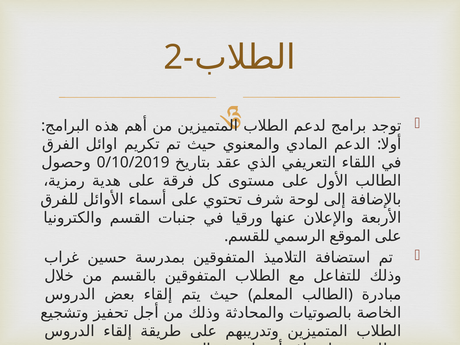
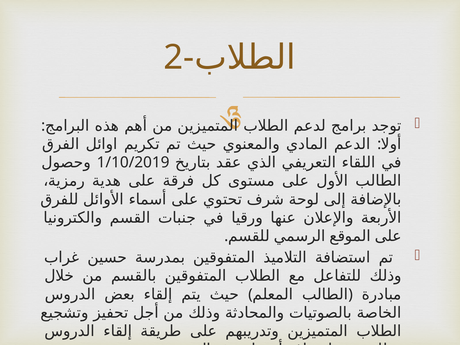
0/10/2019: 0/10/2019 -> 1/10/2019 (133, 162)
